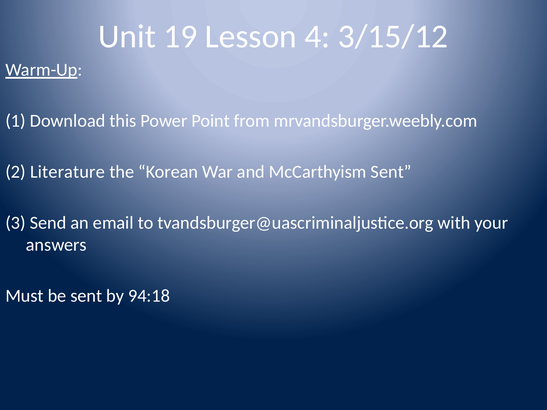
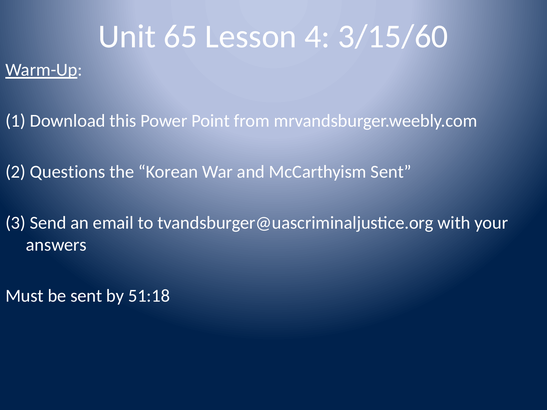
19: 19 -> 65 (180, 37)
3/15/12: 3/15/12 -> 3/15/60 (393, 37)
Literature: Literature -> Questions (67, 172)
94:18: 94:18 -> 51:18 (149, 296)
